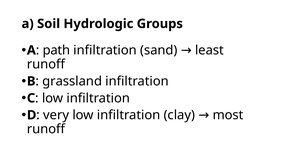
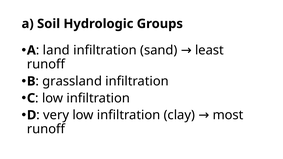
path: path -> land (56, 50)
